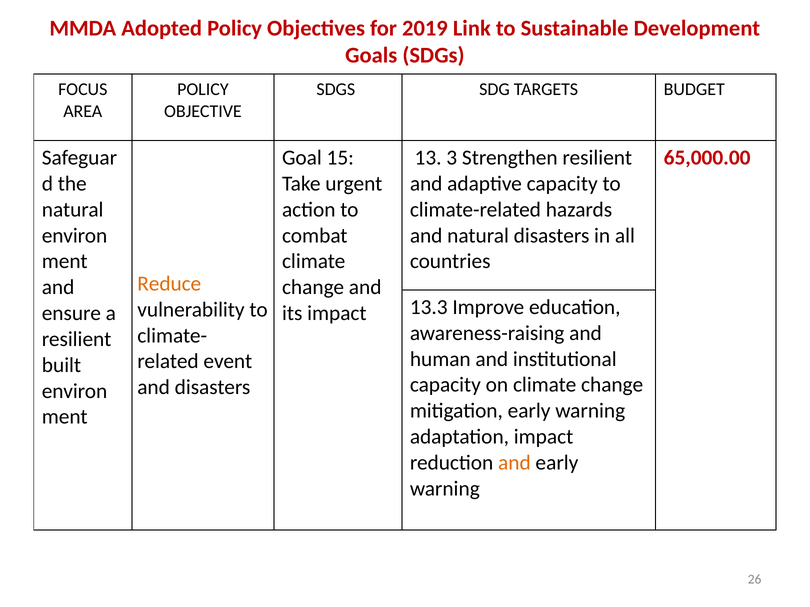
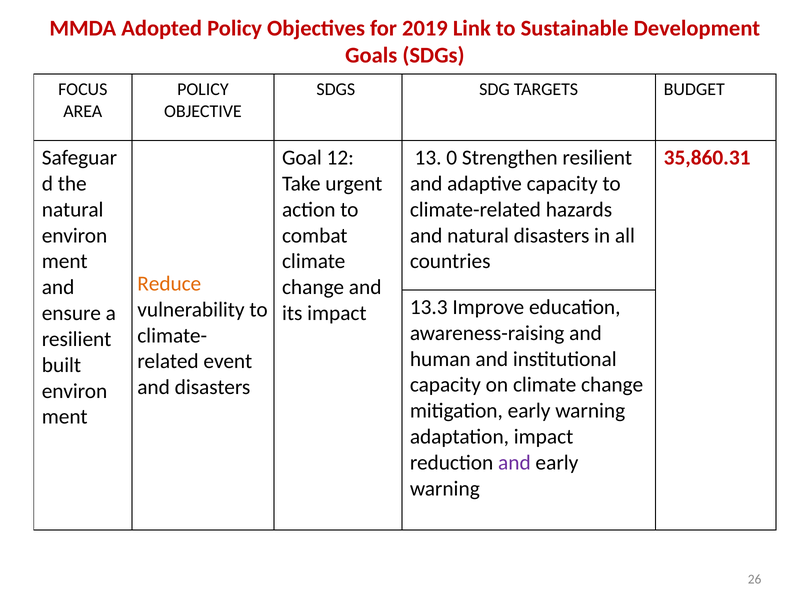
15: 15 -> 12 (340, 158)
3: 3 -> 0 (452, 158)
65,000.00: 65,000.00 -> 35,860.31 (707, 158)
and colour: orange -> purple (514, 463)
